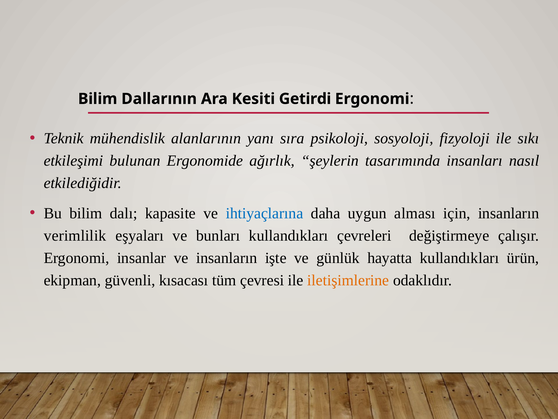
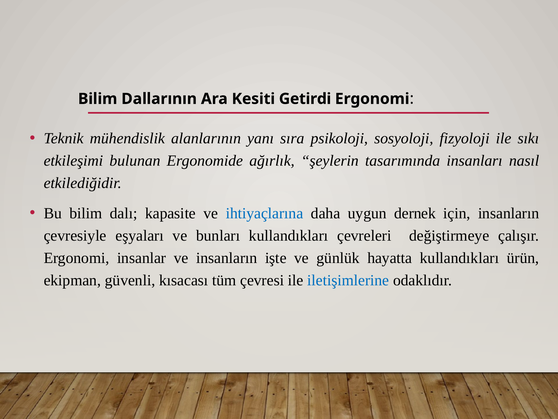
alması: alması -> dernek (415, 213)
verimlilik: verimlilik -> çevresiyle (75, 235)
iletişimlerine colour: orange -> blue (348, 280)
